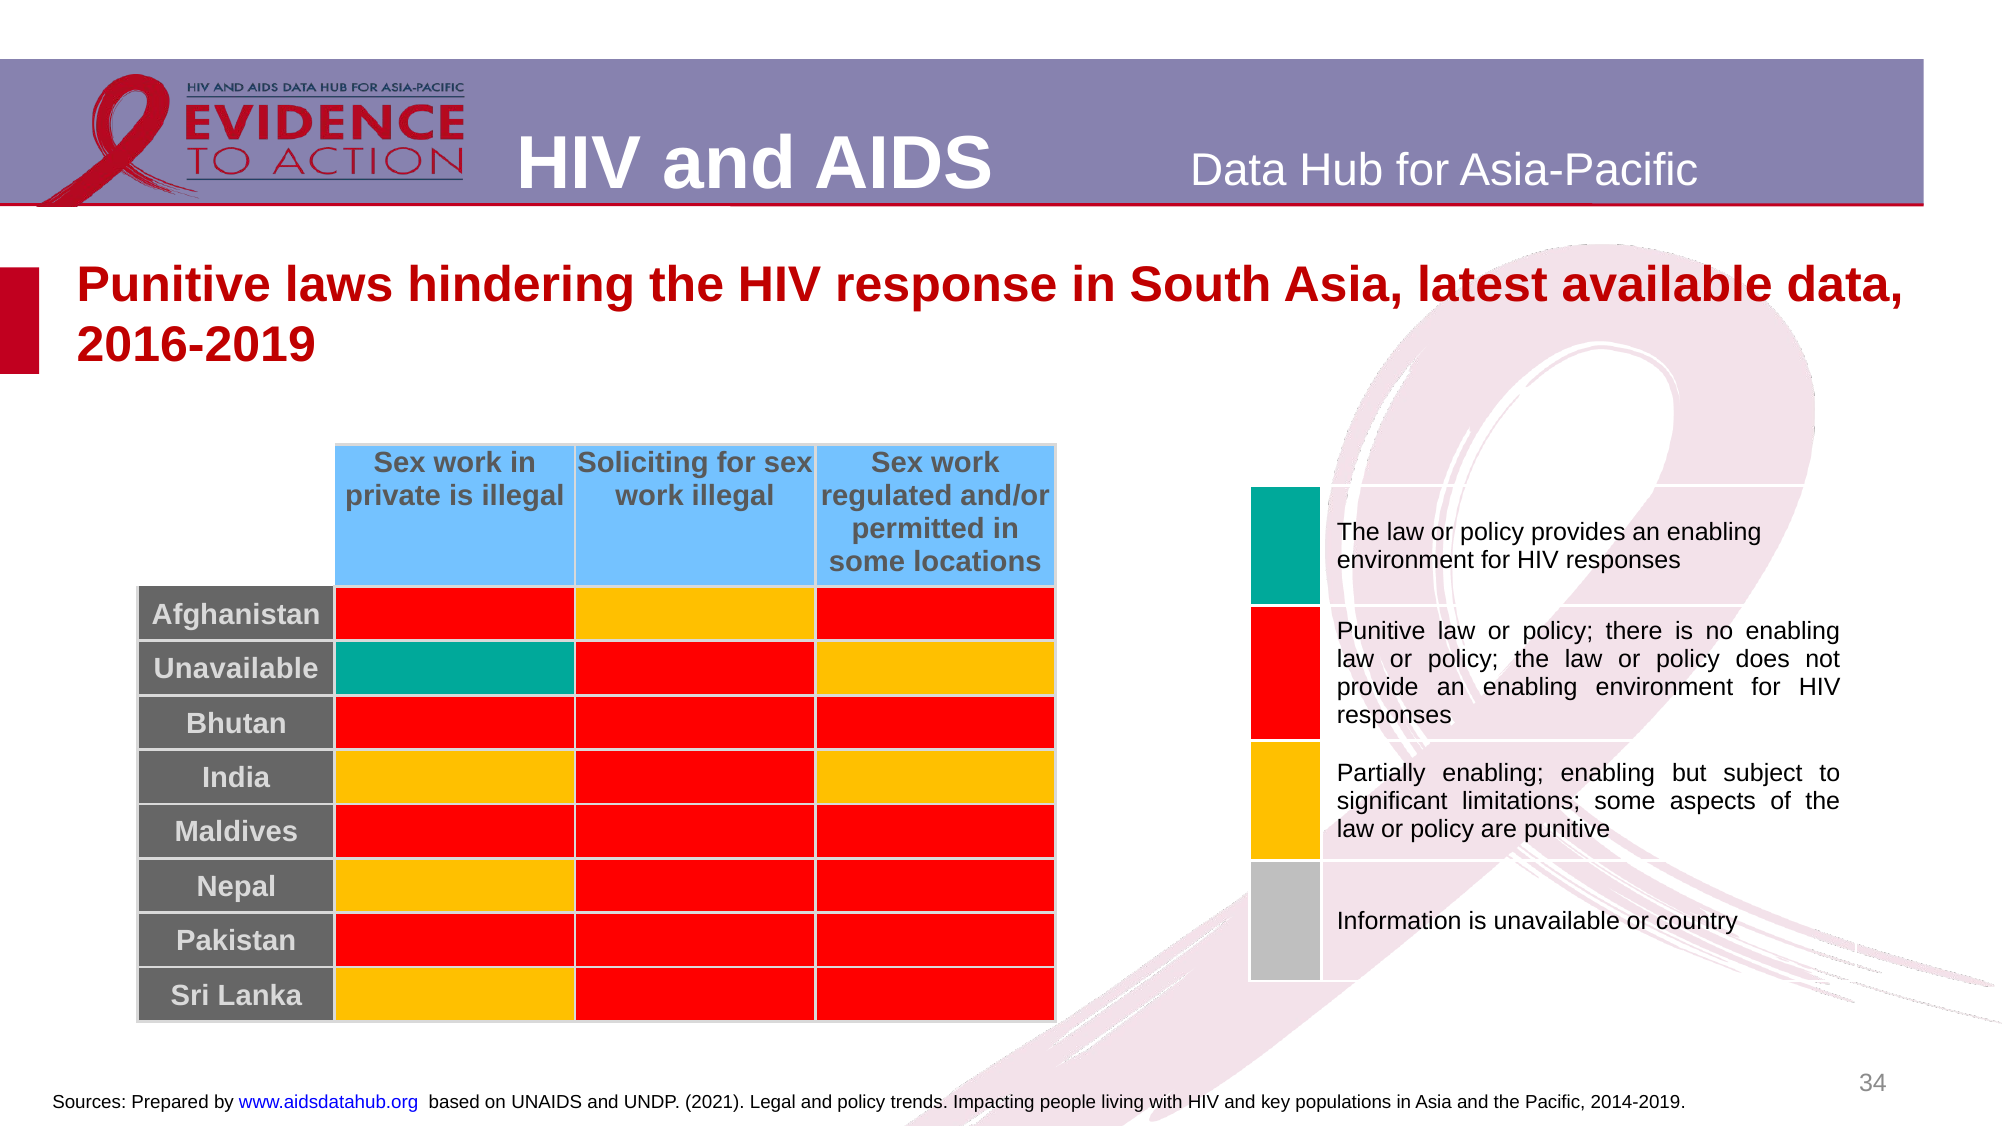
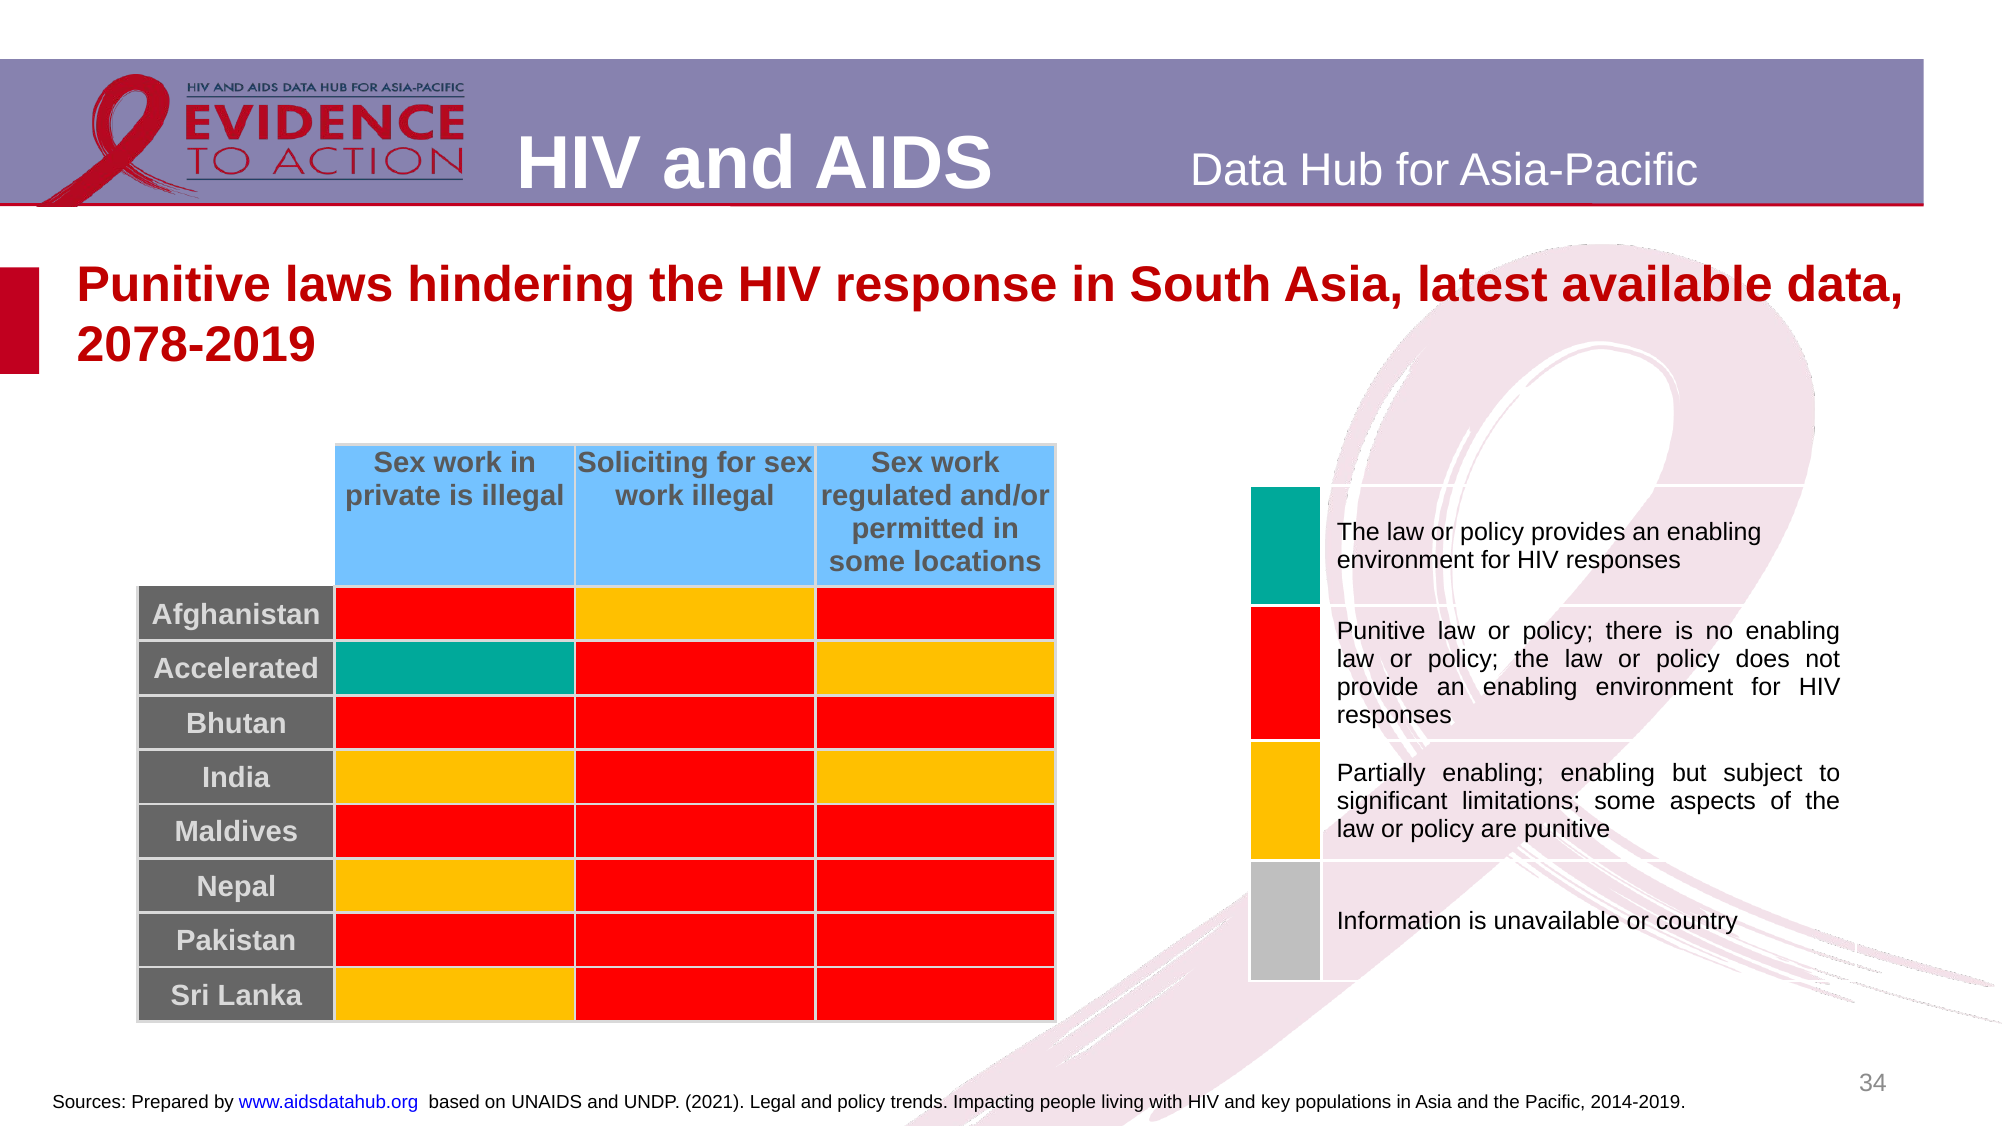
2016-2019: 2016-2019 -> 2078-2019 (196, 345)
Unavailable: Unavailable -> Accelerated (236, 669)
